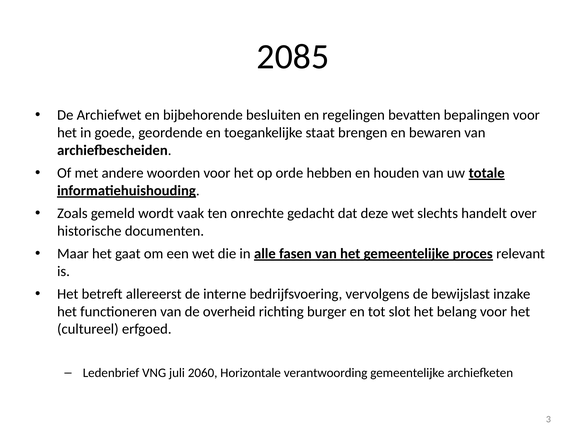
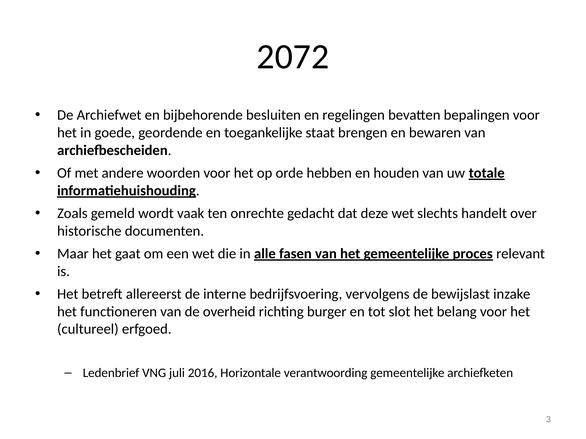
2085: 2085 -> 2072 (293, 57)
2060: 2060 -> 2016 (203, 373)
